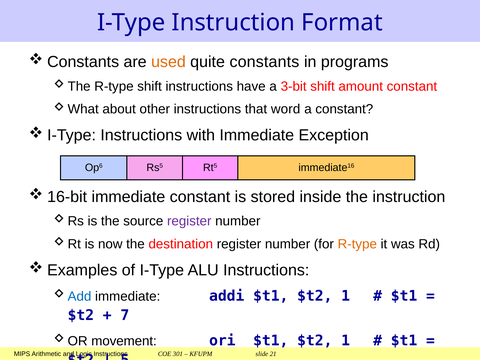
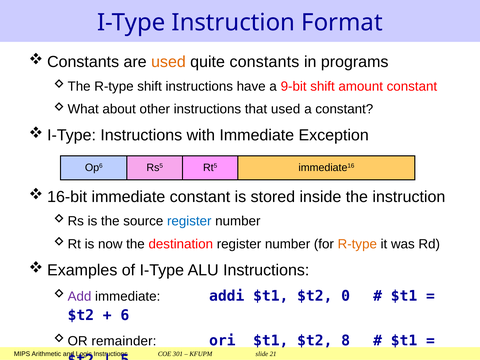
3-bit: 3-bit -> 9-bit (294, 86)
that word: word -> used (286, 109)
register colour: purple -> blue (189, 221)
Add colour: blue -> purple (80, 296)
addi $t1 $t2 1: 1 -> 0 (346, 296)
7: 7 -> 6 (125, 315)
movement: movement -> remainder (124, 341)
ori $t1 $t2 1: 1 -> 8 (346, 341)
